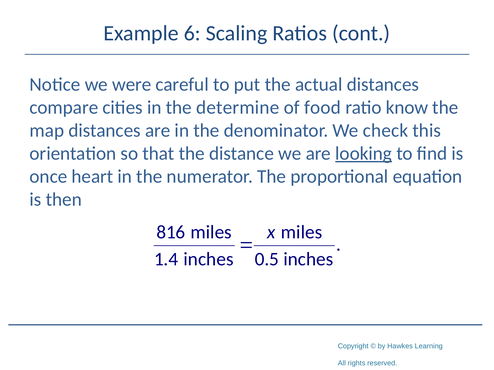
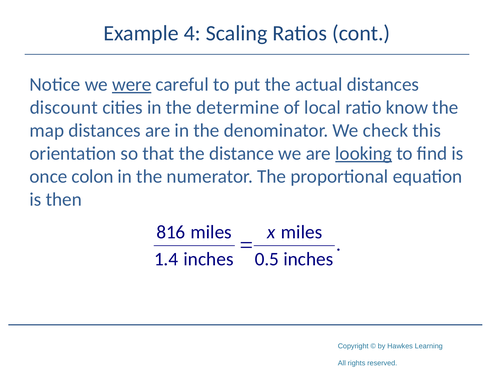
6: 6 -> 4 (192, 33)
were underline: none -> present (132, 84)
compare: compare -> discount (64, 108)
food: food -> local (323, 108)
heart: heart -> colon (93, 177)
